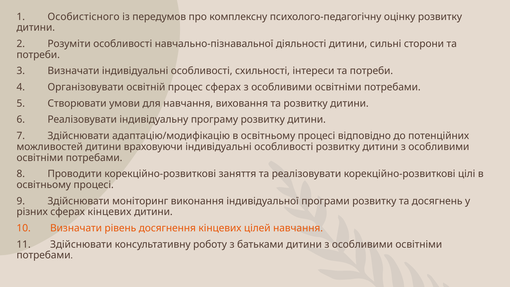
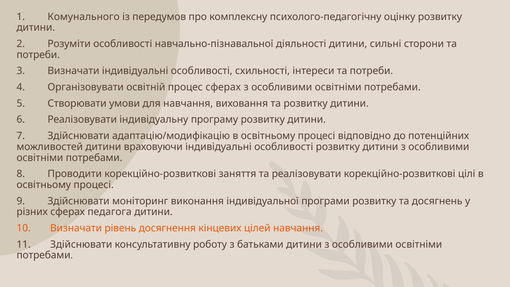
Особистісного: Особистісного -> Комунального (84, 17)
сферах кінцевих: кінцевих -> педагога (110, 212)
